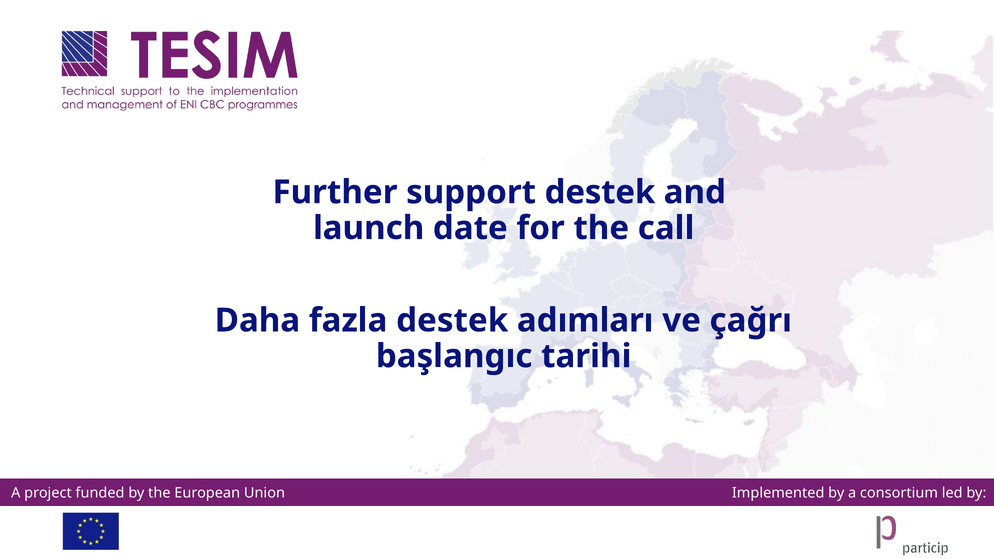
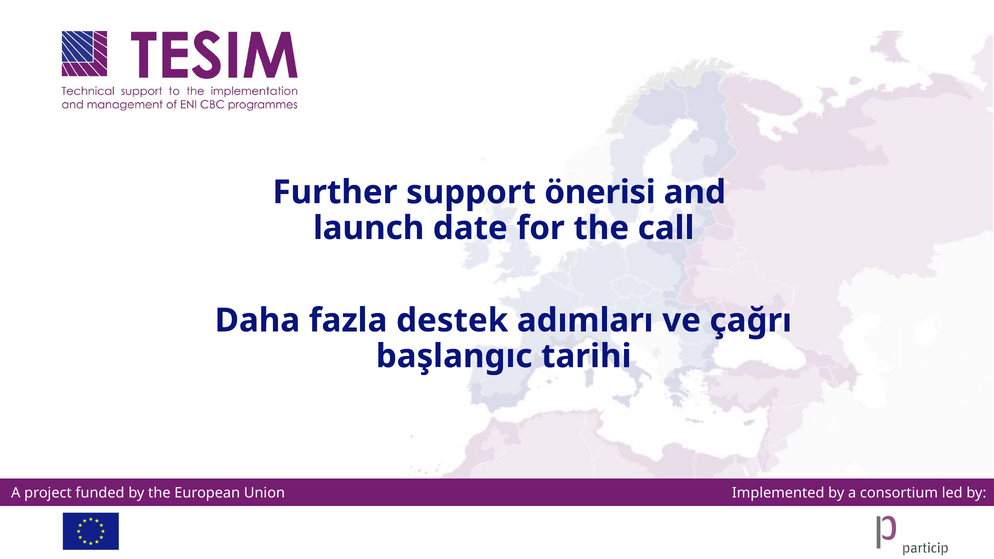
support destek: destek -> önerisi (600, 192)
